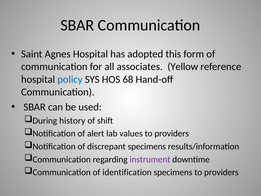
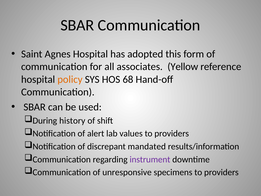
policy colour: blue -> orange (70, 79)
discrepant specimens: specimens -> mandated (147, 146)
identification: identification -> unresponsive (127, 172)
